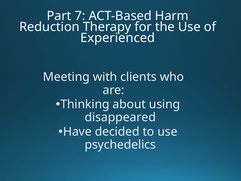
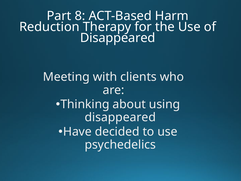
7: 7 -> 8 (80, 16)
Experienced: Experienced -> Disappeared (118, 38)
